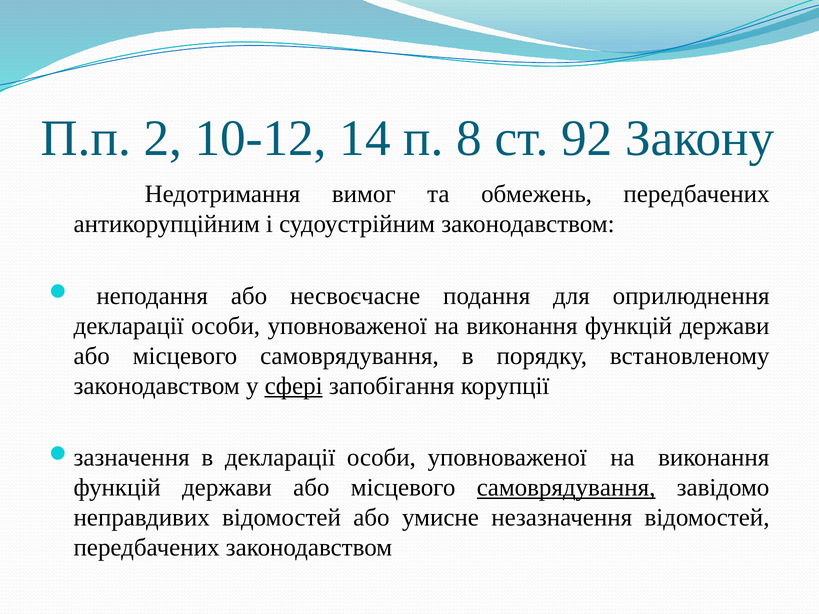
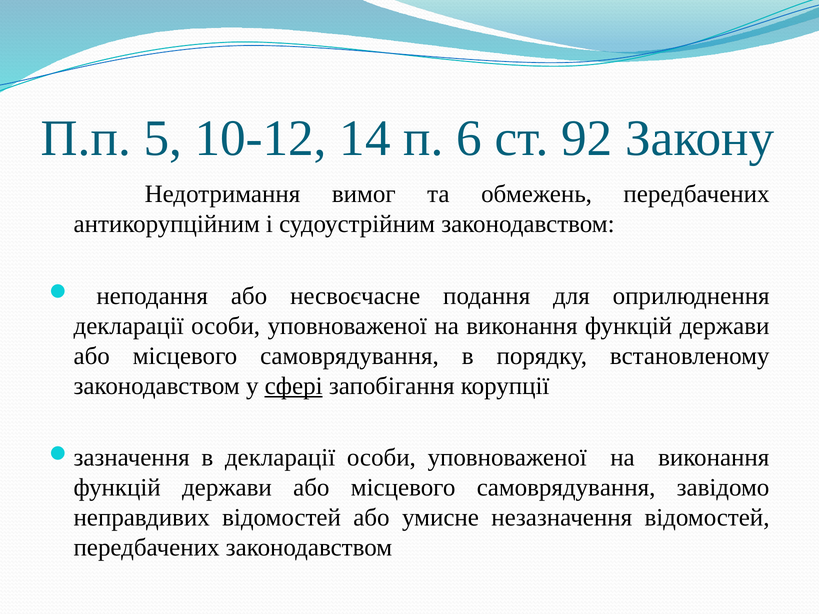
2: 2 -> 5 (163, 138)
8: 8 -> 6 (469, 138)
самоврядування underline: present -> none (566, 488)
